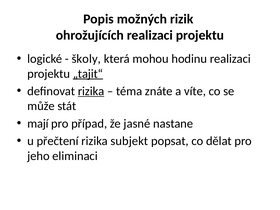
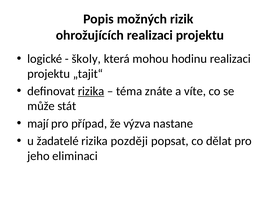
„tajit“ underline: present -> none (88, 74)
jasné: jasné -> výzva (137, 124)
přečtení: přečtení -> žadatelé (58, 141)
subjekt: subjekt -> později (129, 141)
